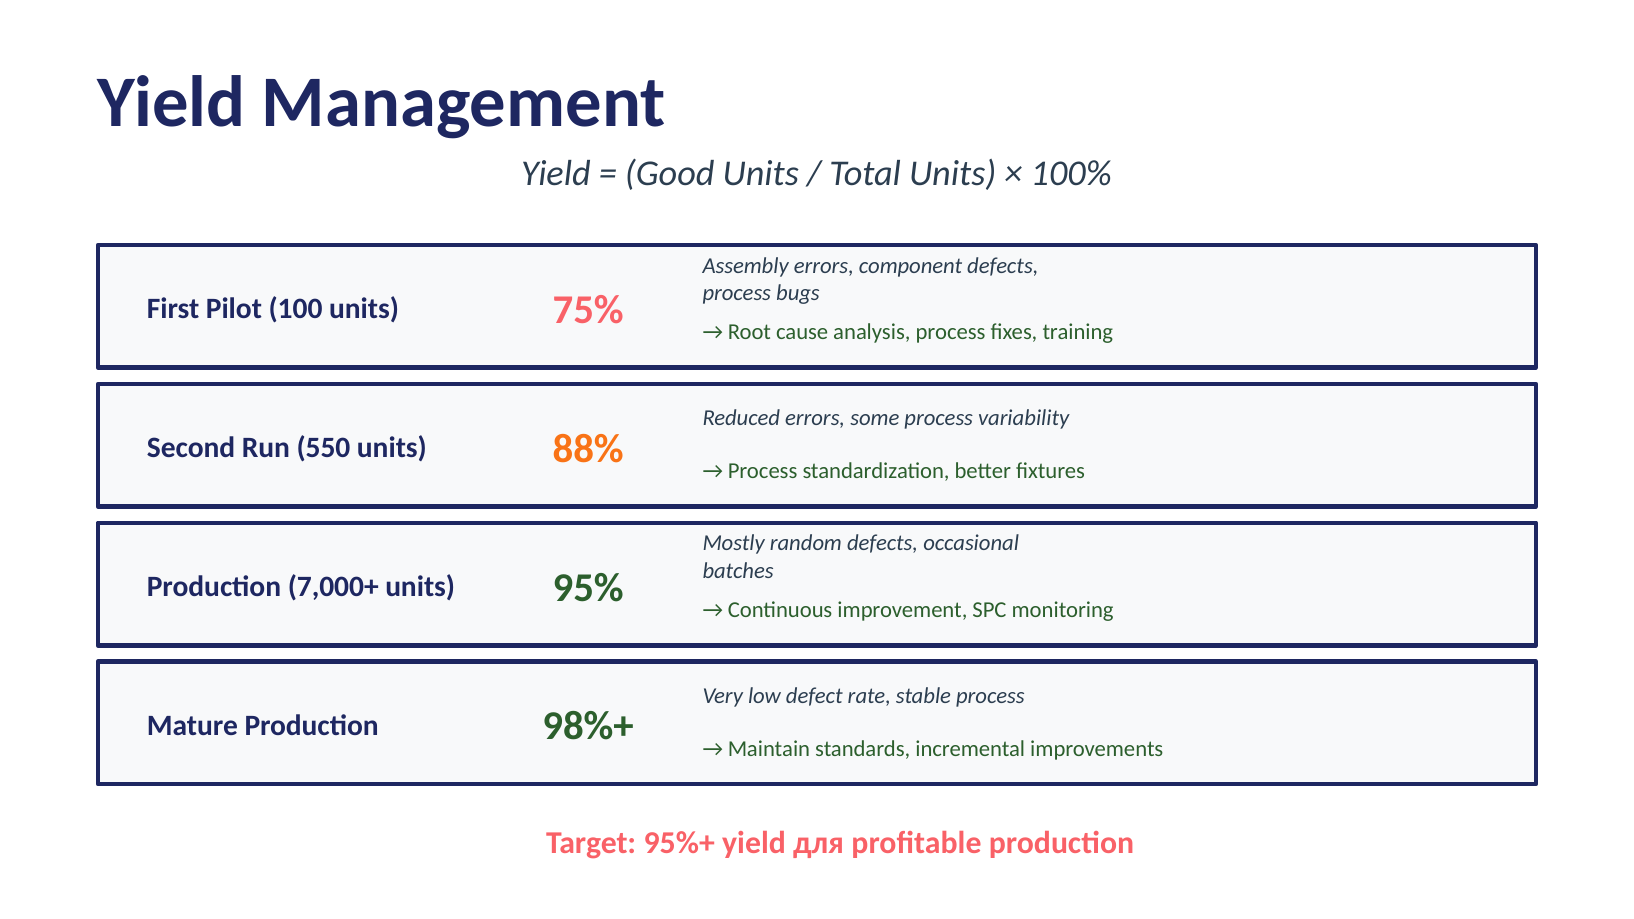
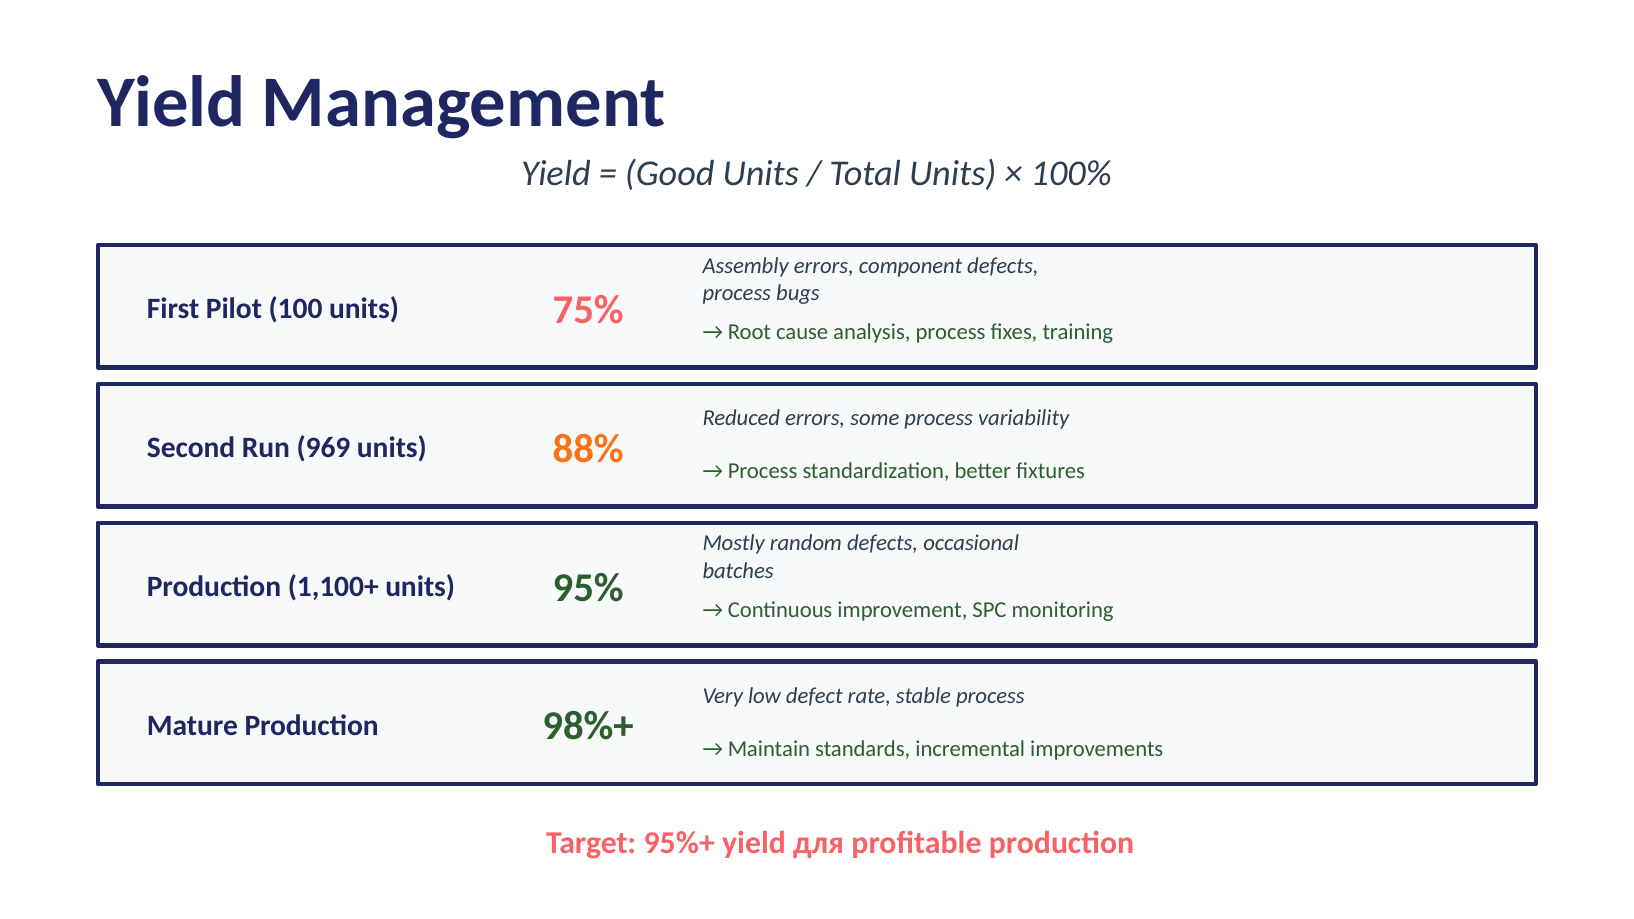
550: 550 -> 969 (323, 448)
7,000+: 7,000+ -> 1,100+ (333, 587)
